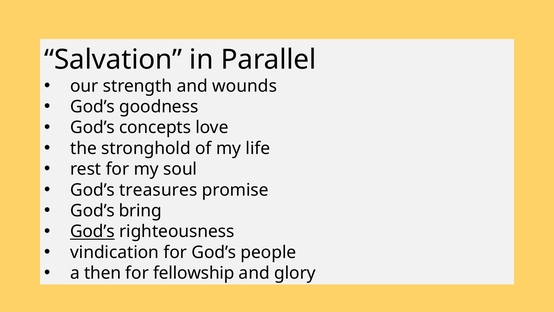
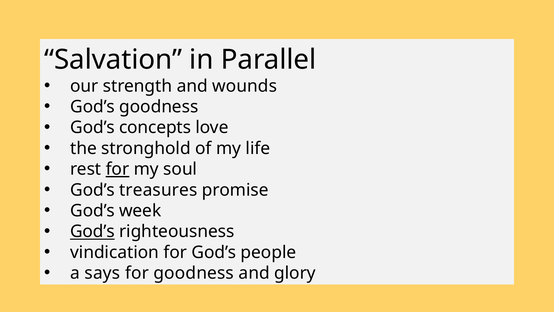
for underline: none -> present (117, 169)
bring: bring -> week (140, 211)
then: then -> says (102, 273)
for fellowship: fellowship -> goodness (194, 273)
